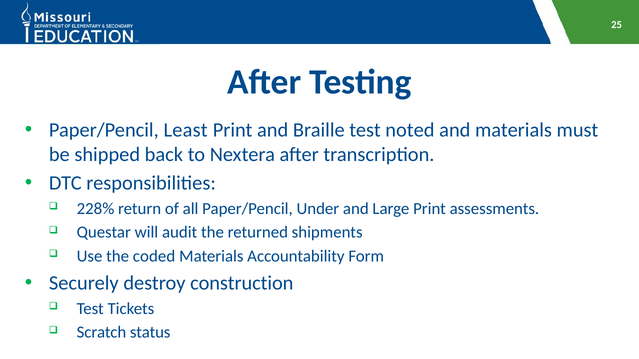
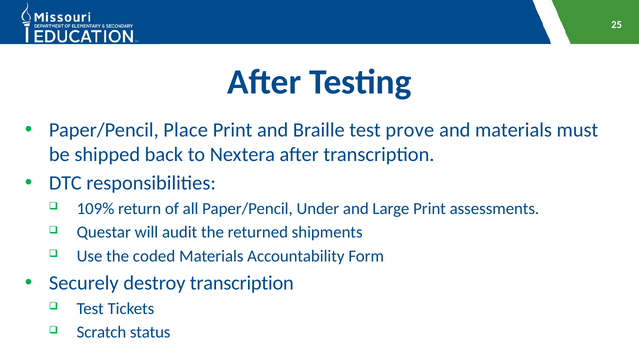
Least: Least -> Place (186, 130)
noted: noted -> prove (410, 130)
228%: 228% -> 109% (96, 209)
destroy construction: construction -> transcription (242, 283)
